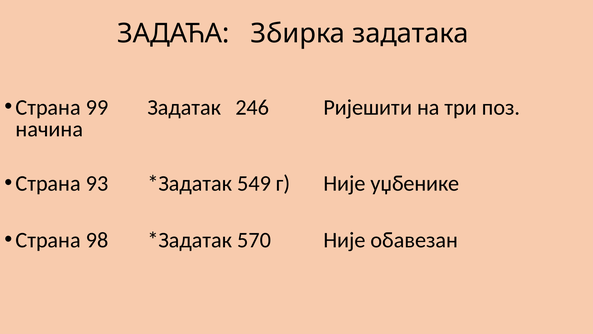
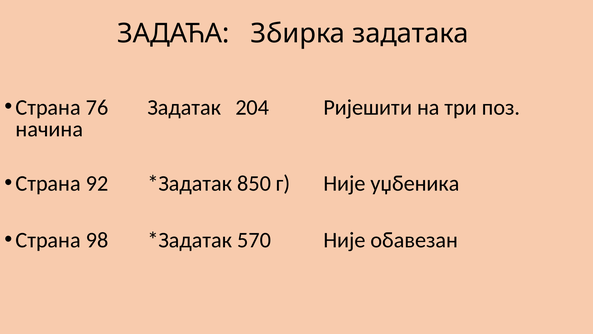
99: 99 -> 76 (97, 107)
246: 246 -> 204 (252, 107)
93: 93 -> 92 (97, 183)
549: 549 -> 850 (254, 183)
уџбенике: уџбенике -> уџбеника (415, 183)
